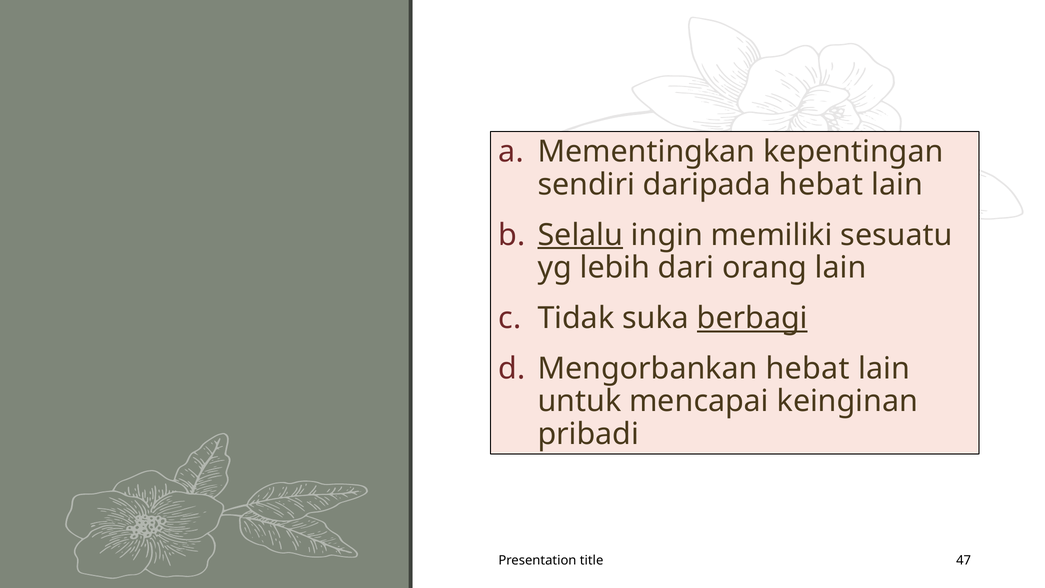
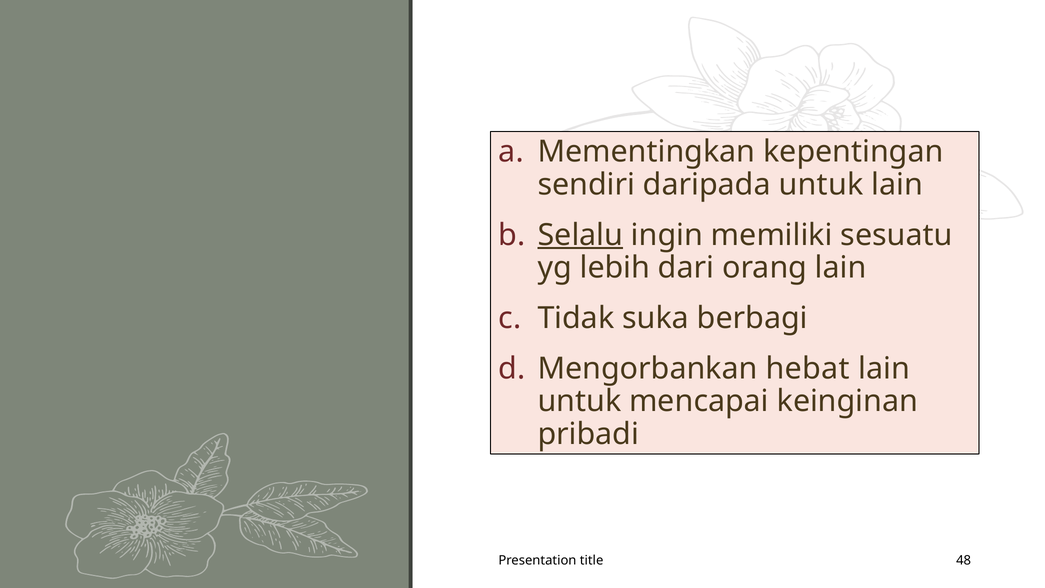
daripada hebat: hebat -> untuk (821, 185)
berbagi underline: present -> none (752, 318)
47: 47 -> 48 (964, 560)
